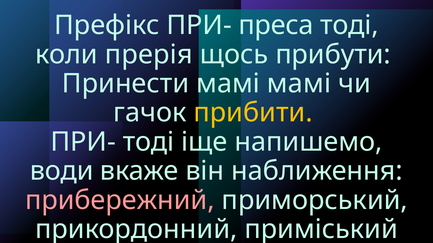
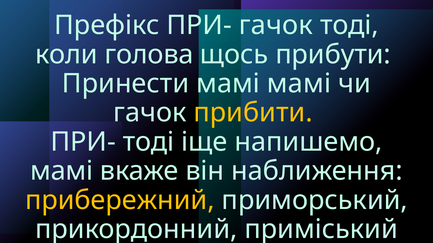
ПРИ- преса: преса -> гачок (276, 25)
прерія: прерія -> голова (149, 55)
води: води -> мамі (62, 171)
прибережний colour: pink -> yellow (120, 201)
